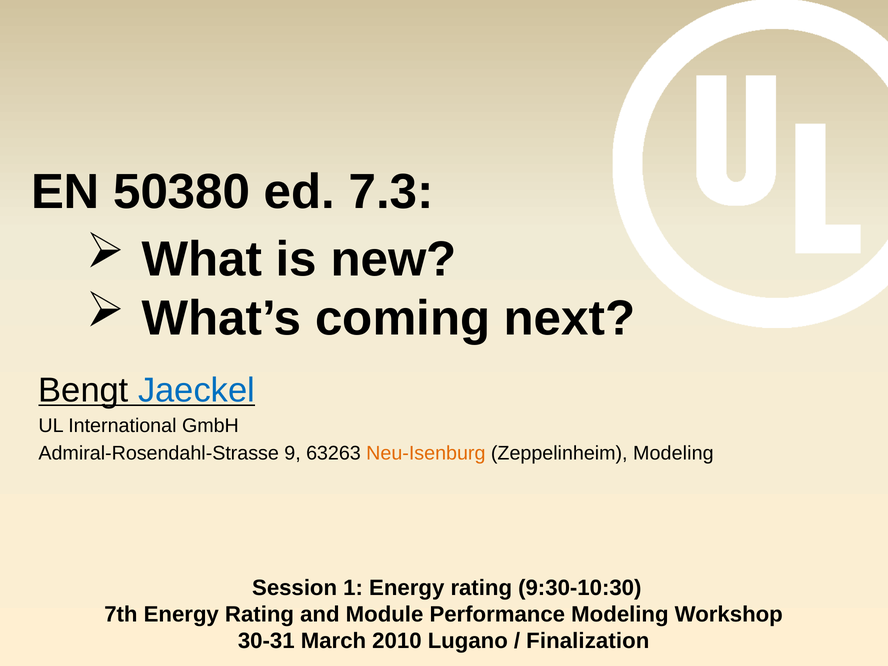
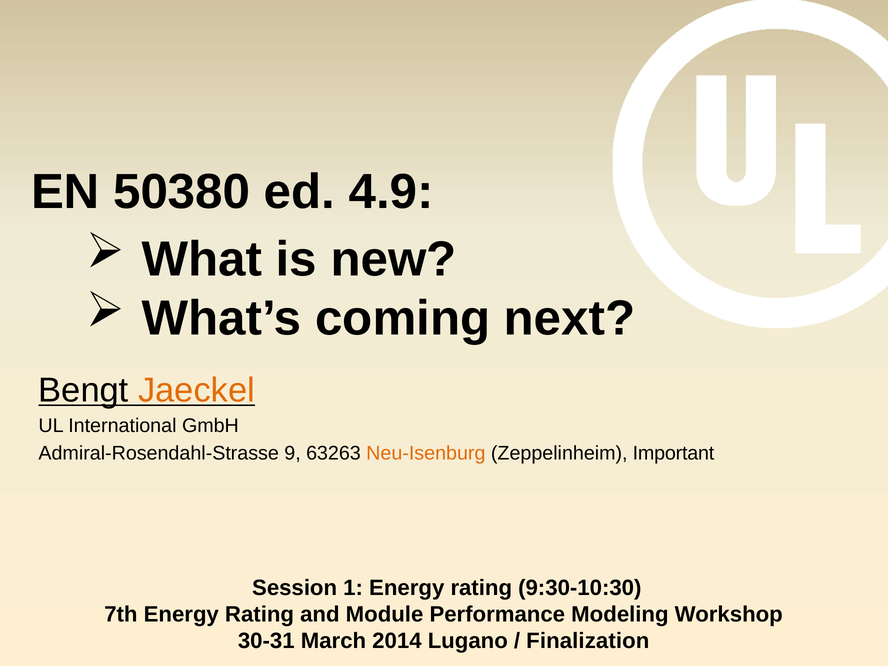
7.3: 7.3 -> 4.9 (391, 192)
Jaeckel colour: blue -> orange (196, 390)
Zeppelinheim Modeling: Modeling -> Important (674, 453)
2010: 2010 -> 2014 (397, 641)
